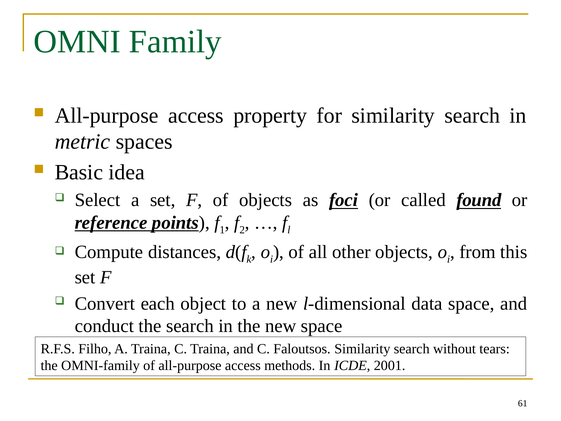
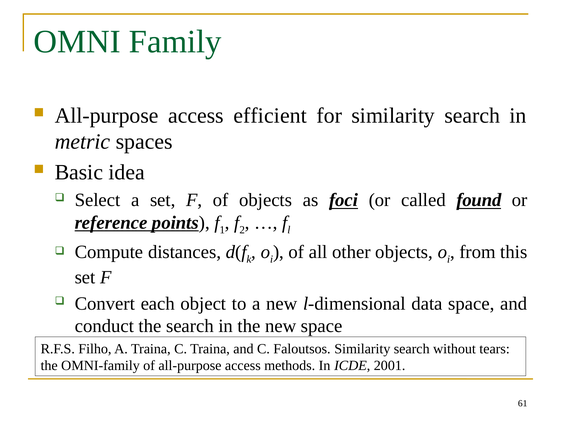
property: property -> efficient (270, 116)
